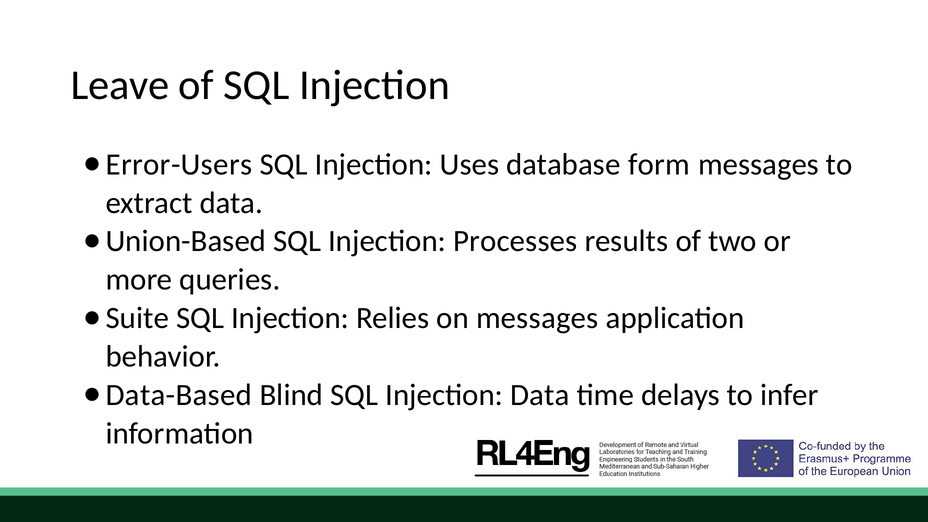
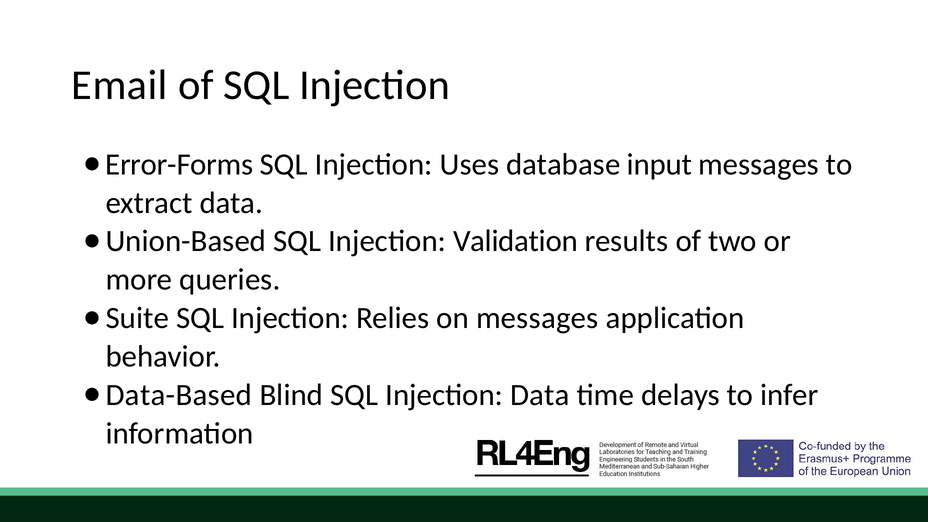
Leave: Leave -> Email (120, 85)
Error-Users: Error-Users -> Error-Forms (179, 164)
form: form -> input (659, 164)
Processes: Processes -> Validation (516, 241)
